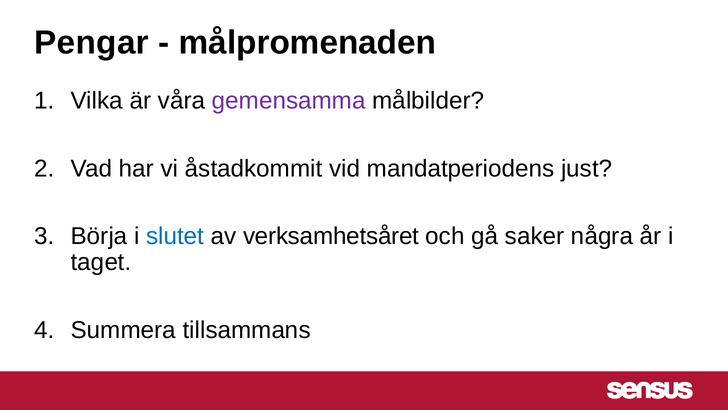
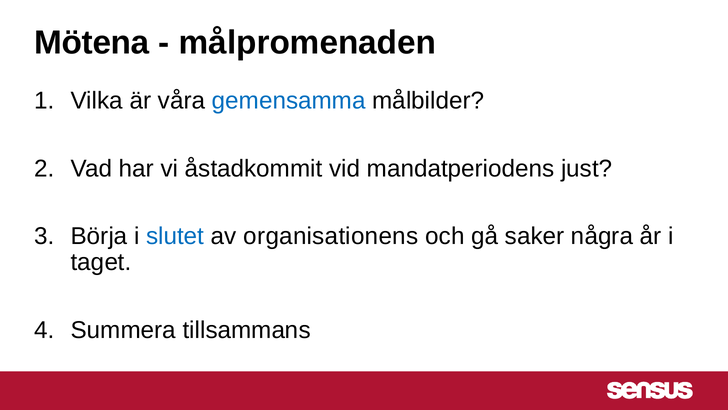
Pengar: Pengar -> Mötena (92, 43)
gemensamma colour: purple -> blue (289, 101)
verksamhetsåret: verksamhetsåret -> organisationens (331, 236)
